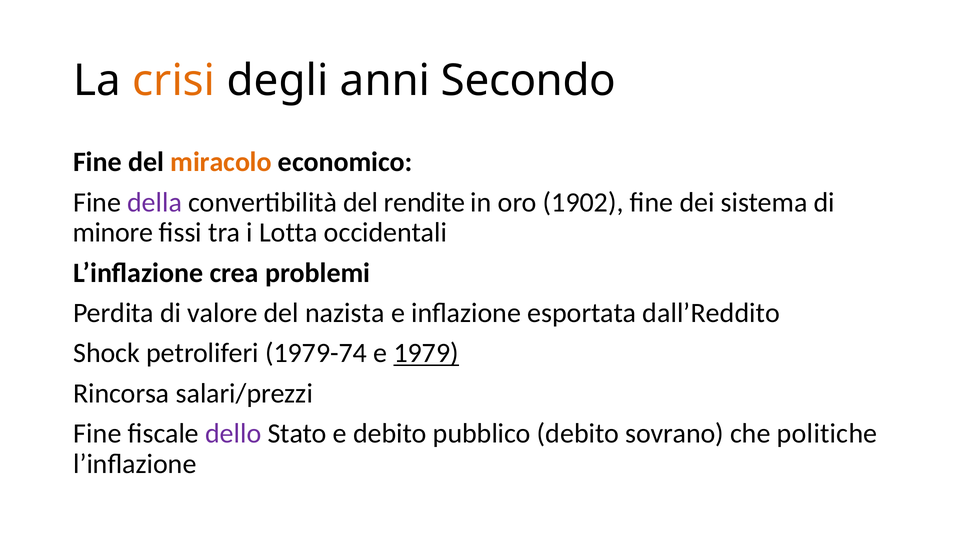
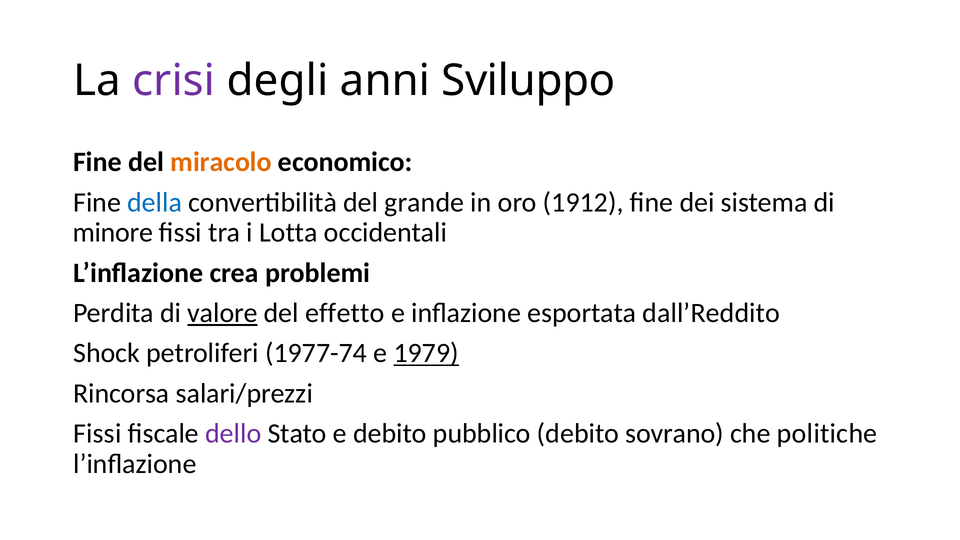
crisi colour: orange -> purple (174, 81)
Secondo: Secondo -> Sviluppo (528, 81)
della colour: purple -> blue (155, 202)
rendite: rendite -> grande (424, 202)
1902: 1902 -> 1912 (583, 202)
valore underline: none -> present (223, 313)
nazista: nazista -> effetto (345, 313)
1979-74: 1979-74 -> 1977-74 (316, 353)
Fine: Fine -> Fissi (97, 434)
